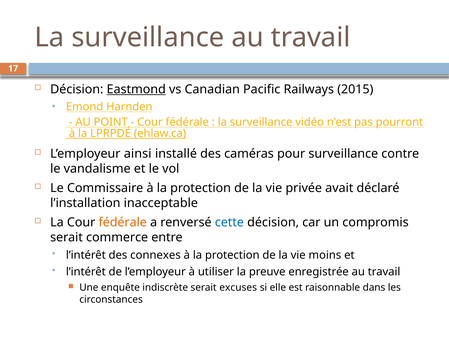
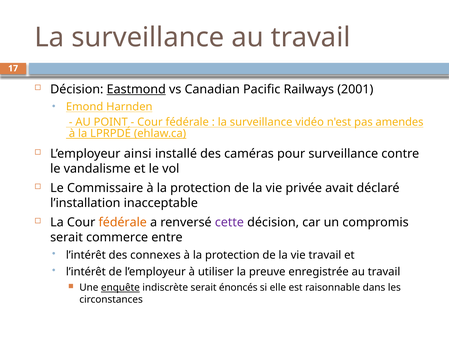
2015: 2015 -> 2001 (355, 89)
pourront: pourront -> amendes (399, 122)
cette colour: blue -> purple (229, 222)
vie moins: moins -> travail (325, 255)
enquête underline: none -> present (120, 287)
excuses: excuses -> énoncés (238, 287)
